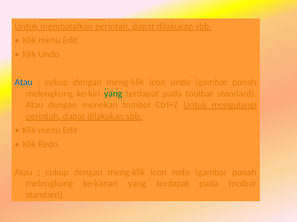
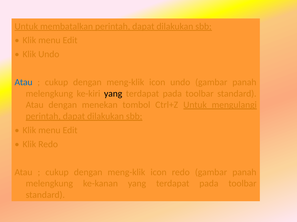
yang colour: green -> black (113, 94)
